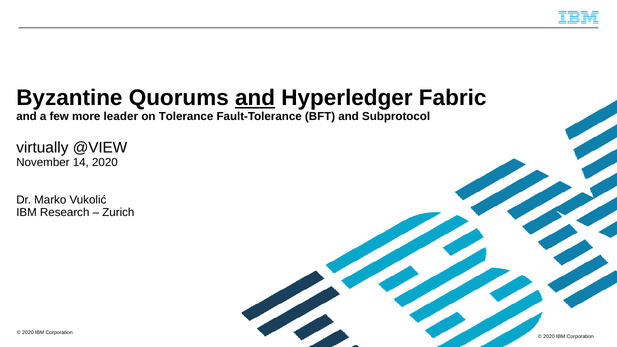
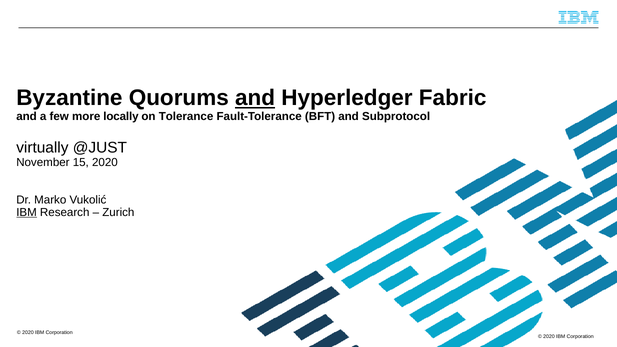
leader: leader -> locally (121, 116)
@VIEW: @VIEW -> @JUST (100, 148)
14: 14 -> 15 (81, 162)
IBM underline: none -> present (27, 212)
